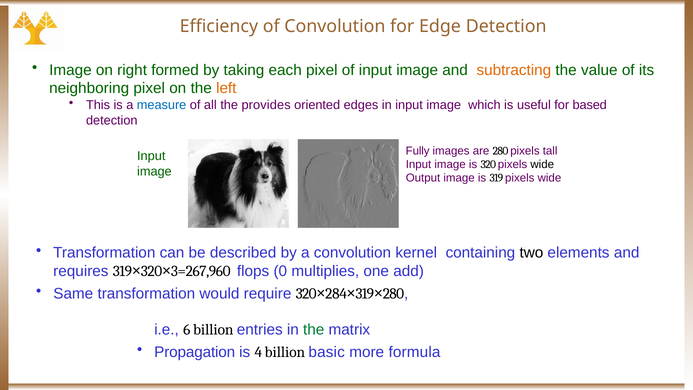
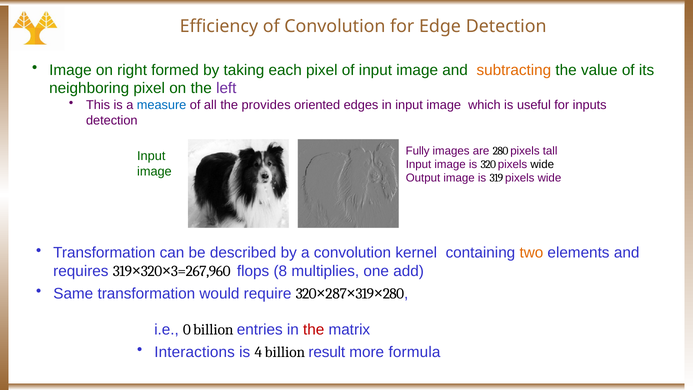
left colour: orange -> purple (226, 88)
based: based -> inputs (590, 105)
two colour: black -> orange (531, 253)
0: 0 -> 8 (280, 271)
284: 284 -> 287 (336, 294)
6: 6 -> 0 (187, 330)
the colour: green -> red (314, 330)
Propagation: Propagation -> Interactions (195, 352)
basic: basic -> result (327, 352)
